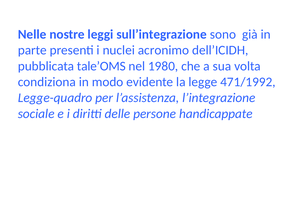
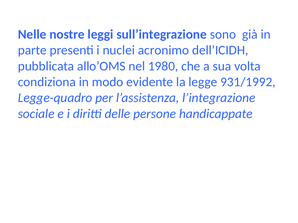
tale’OMS: tale’OMS -> allo’OMS (101, 66)
471/1992: 471/1992 -> 931/1992 (248, 82)
